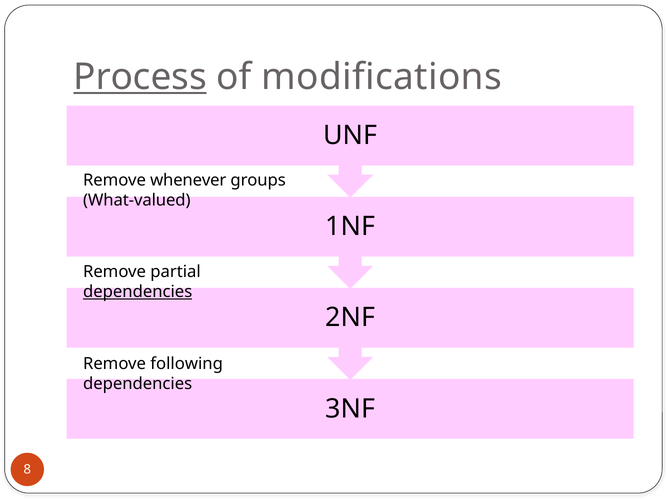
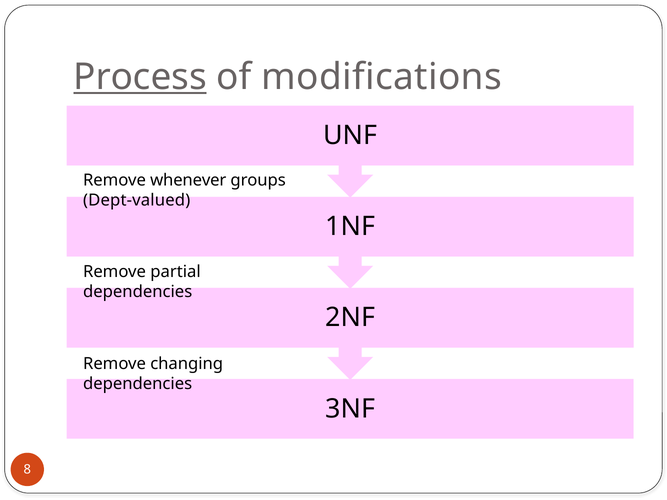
What-valued: What-valued -> Dept-valued (137, 201)
dependencies underline: present -> none (138, 292)
following: following -> changing (187, 364)
